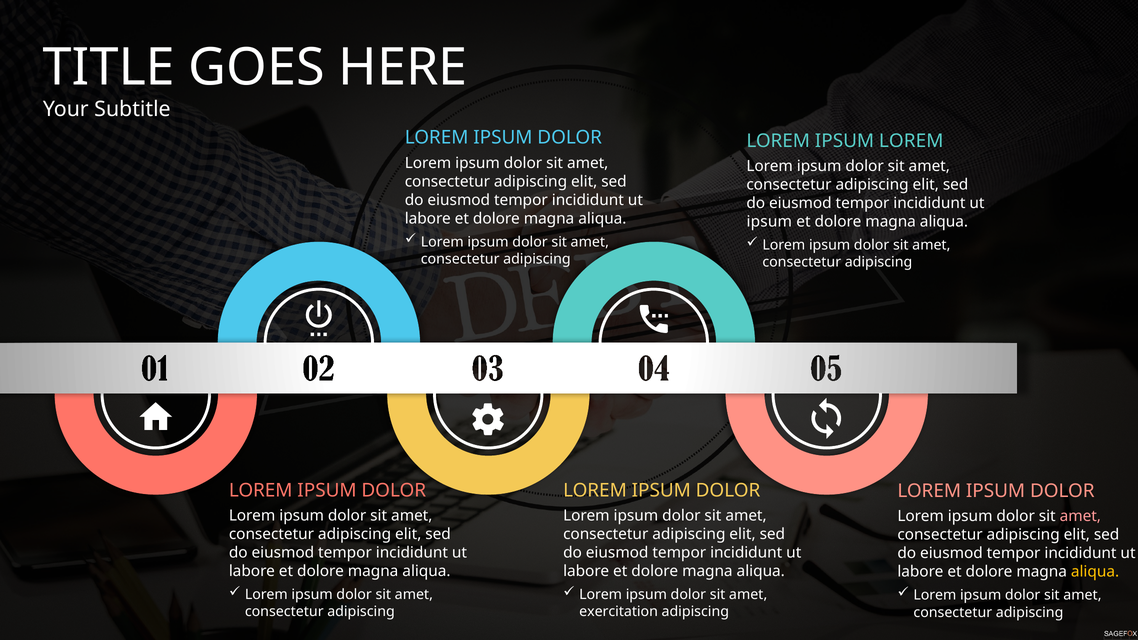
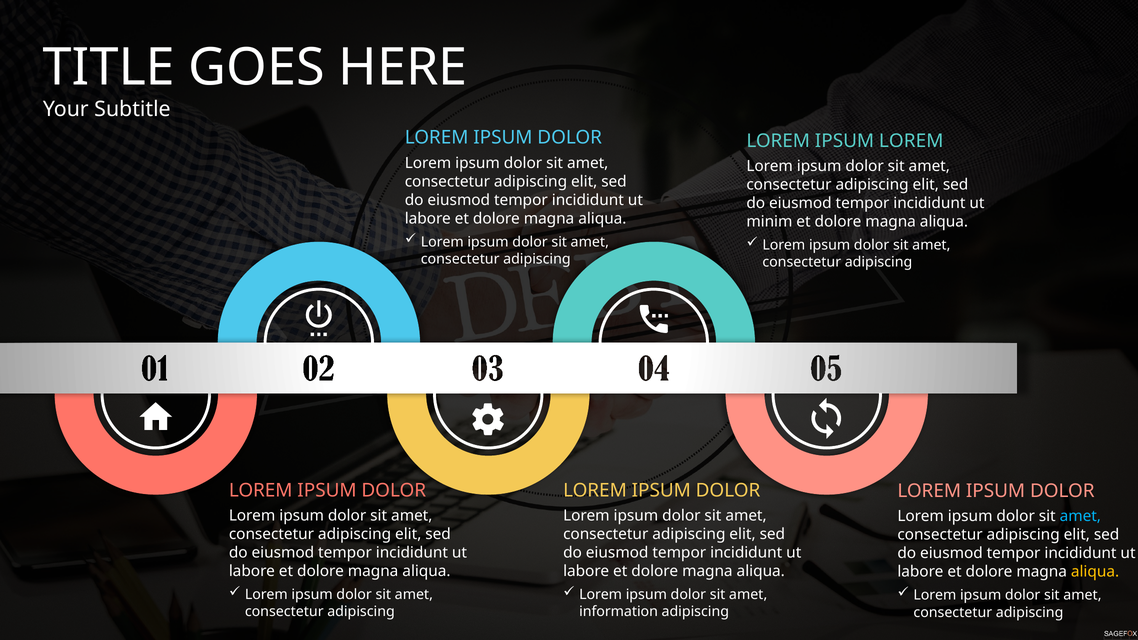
ipsum: ipsum -> minim (769, 222)
amet colour: pink -> light blue (1080, 516)
exercitation: exercitation -> information (619, 612)
